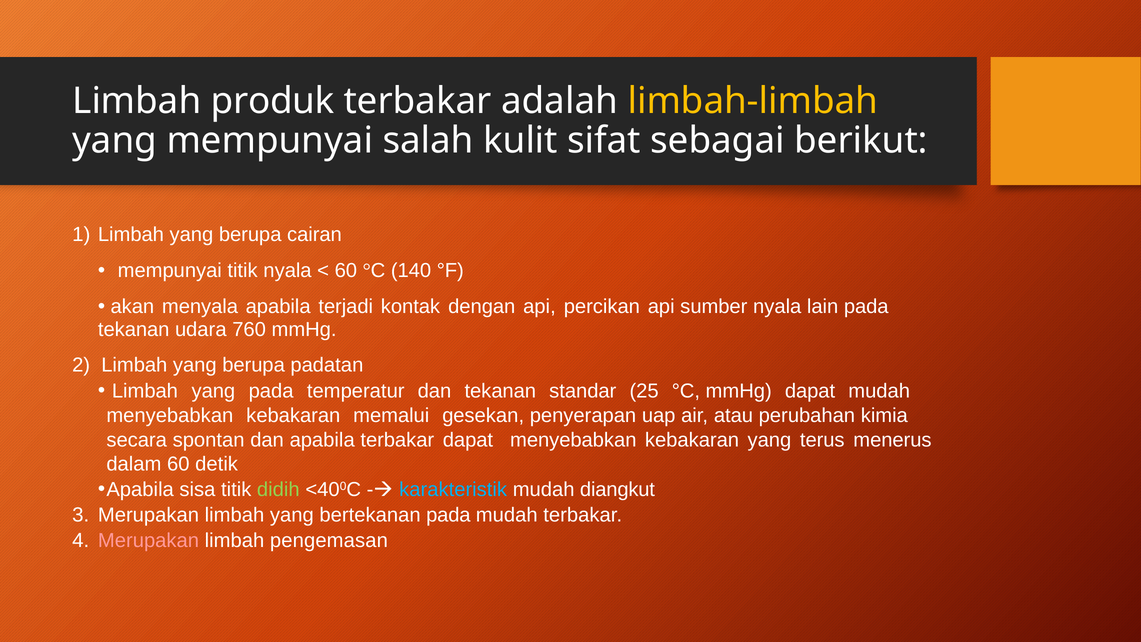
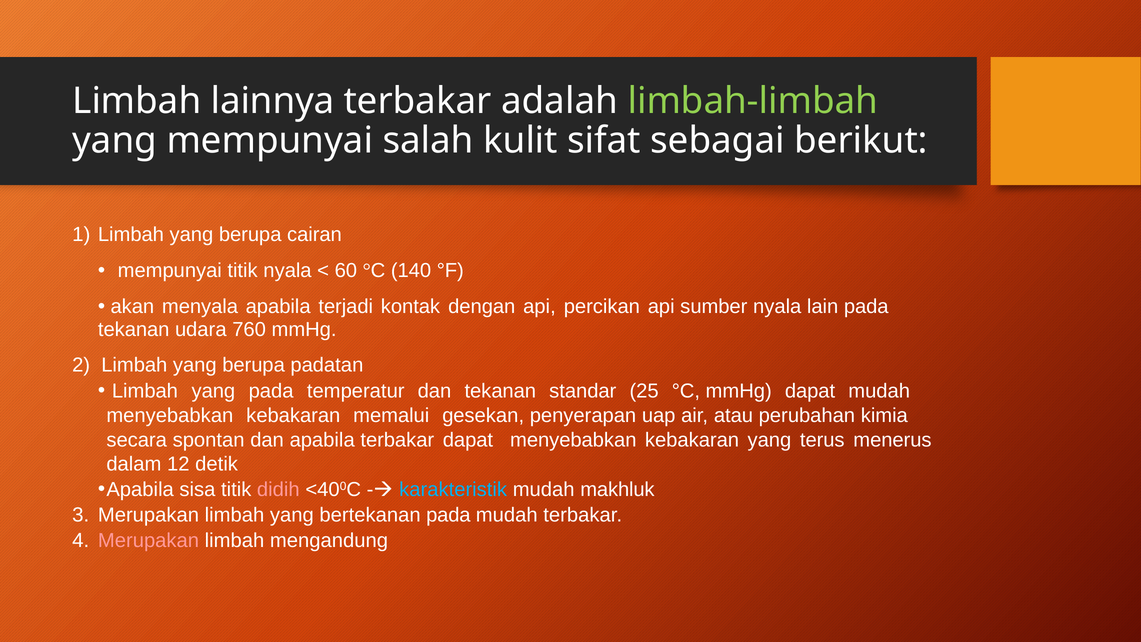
produk: produk -> lainnya (273, 101)
limbah-limbah colour: yellow -> light green (753, 101)
dalam 60: 60 -> 12 (178, 464)
didih colour: light green -> pink (278, 489)
diangkut: diangkut -> makhluk (617, 489)
pengemasan: pengemasan -> mengandung (329, 540)
